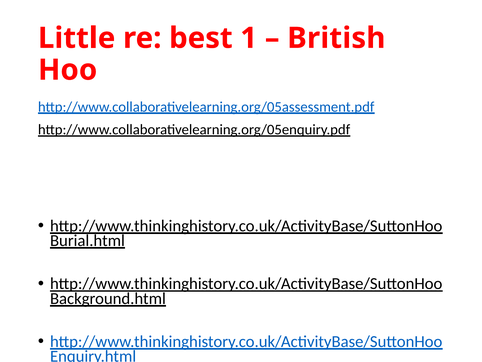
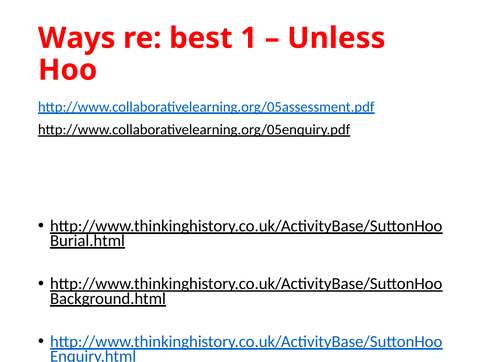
Little: Little -> Ways (77, 38)
British: British -> Unless (336, 38)
